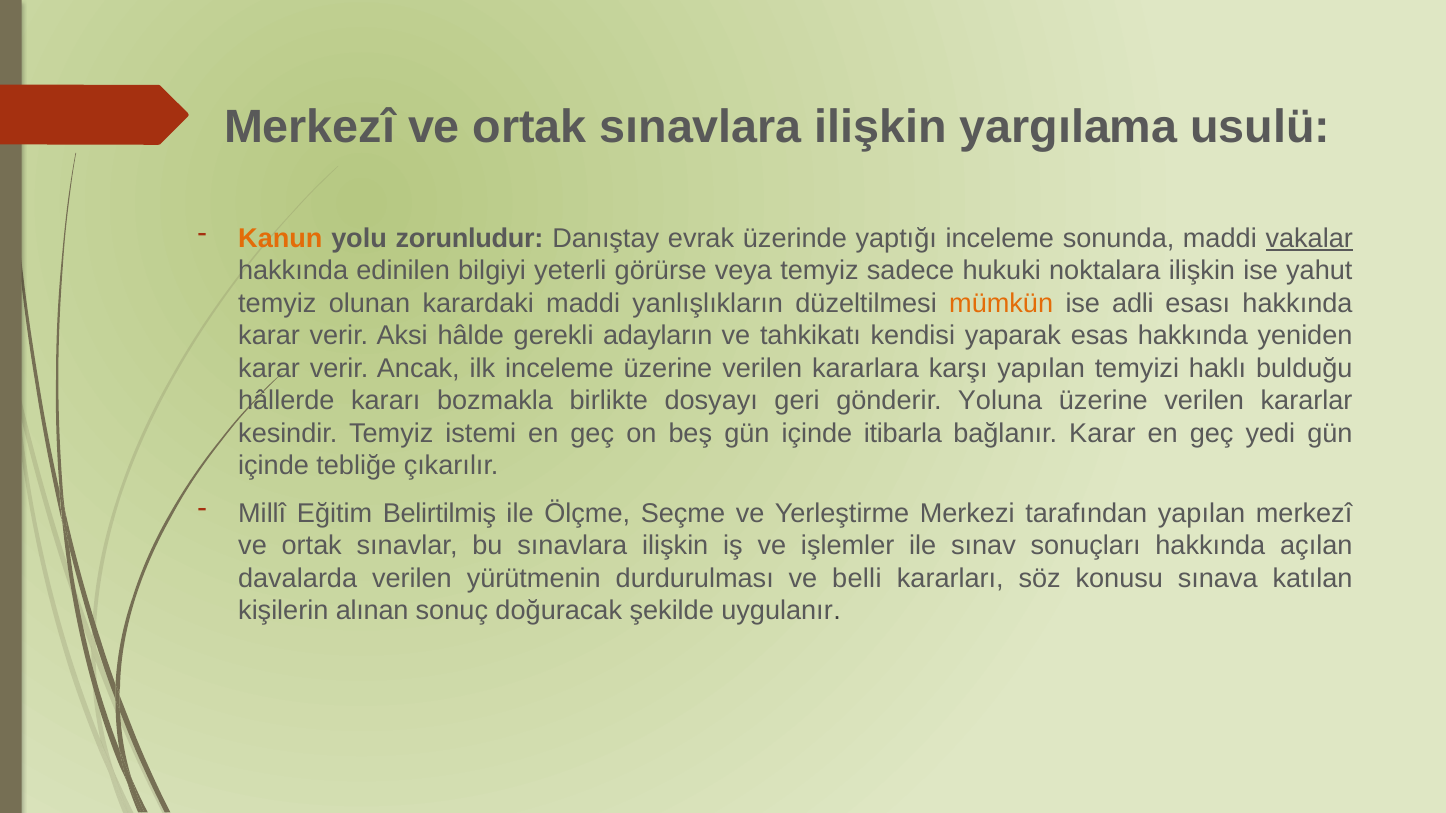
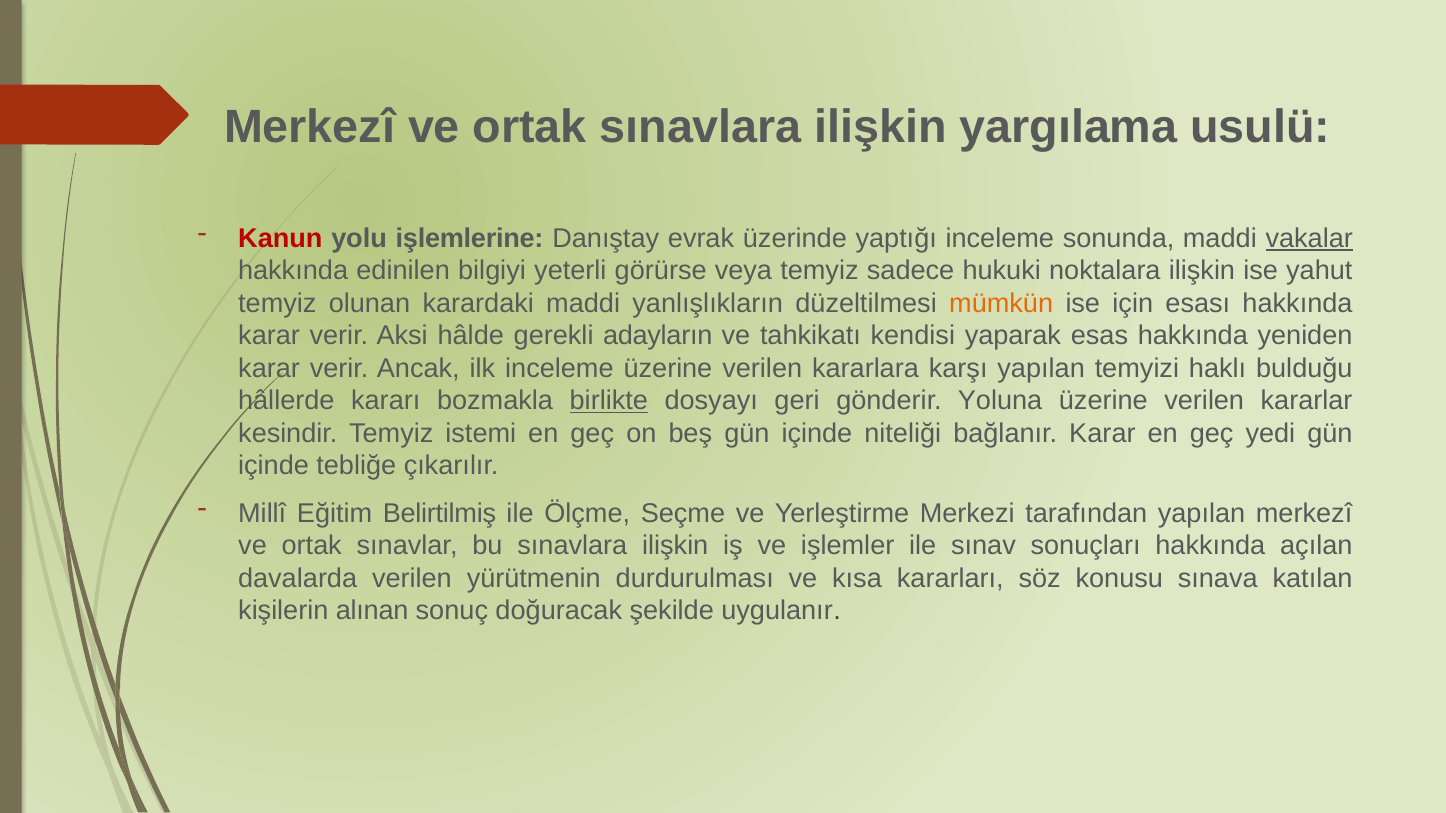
Kanun colour: orange -> red (280, 238)
zorunludur: zorunludur -> işlemlerine (470, 238)
adli: adli -> için (1133, 303)
birlikte underline: none -> present (609, 401)
itibarla: itibarla -> niteliği (903, 434)
belli: belli -> kısa (857, 579)
